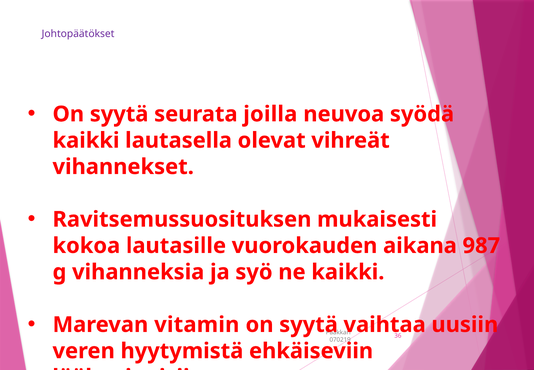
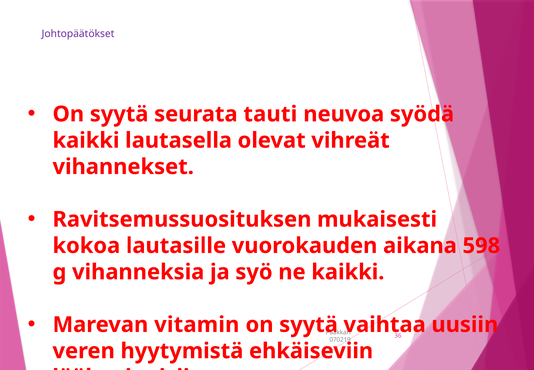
joilla: joilla -> tauti (270, 114)
987: 987 -> 598 (481, 246)
